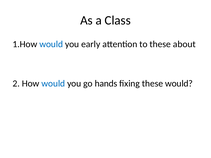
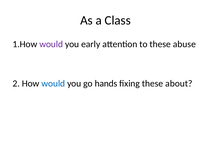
would colour: blue -> purple (51, 44)
about: about -> abuse (184, 44)
these would: would -> about (179, 84)
